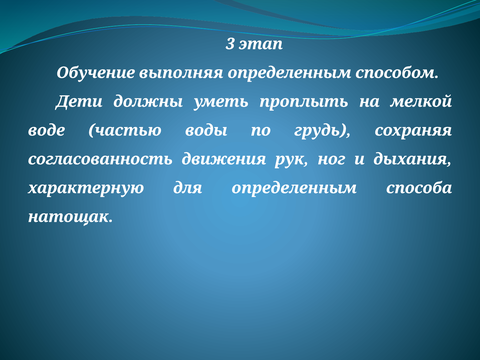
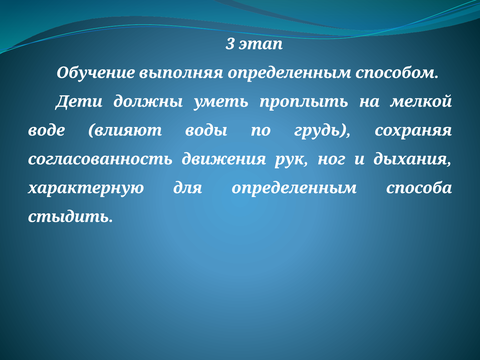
частью: частью -> влияют (125, 130)
натощак: натощак -> стыдить (71, 217)
